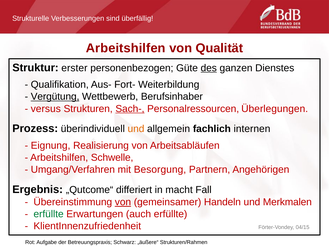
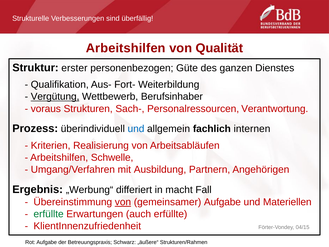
des underline: present -> none (209, 68)
versus: versus -> voraus (46, 109)
Sach- underline: present -> none (130, 109)
Überlegungen: Überlegungen -> Verantwortung (275, 109)
und colour: orange -> blue (136, 129)
Eignung: Eignung -> Kriterien (51, 145)
Besorgung: Besorgung -> Ausbildung (160, 169)
„Qutcome“: „Qutcome“ -> „Werbung“ (90, 190)
gemeinsamer Handeln: Handeln -> Aufgabe (222, 202)
Merkmalen: Merkmalen -> Materiellen (287, 202)
